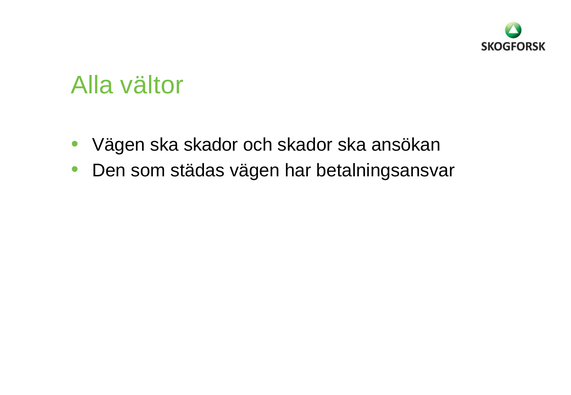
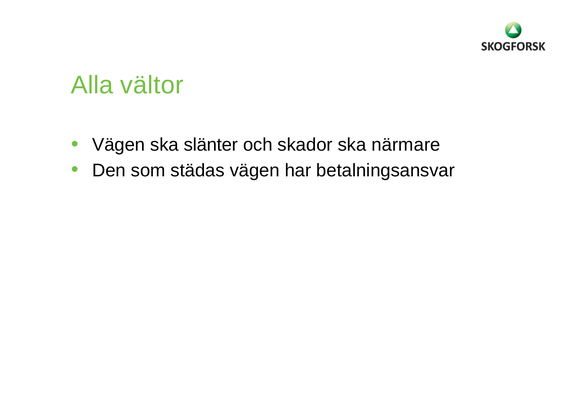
ska skador: skador -> slänter (211, 145)
ansökan: ansökan -> närmare (406, 145)
